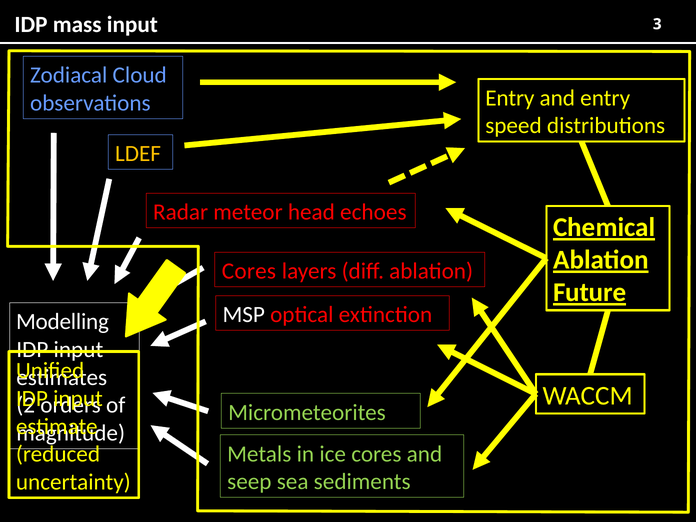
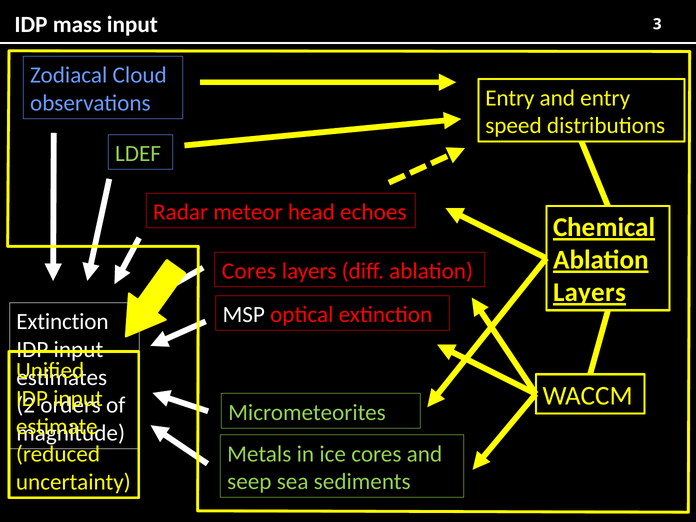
LDEF colour: yellow -> light green (138, 154)
Future: Future -> Layers (590, 293)
Modelling: Modelling -> Extinction (62, 322)
